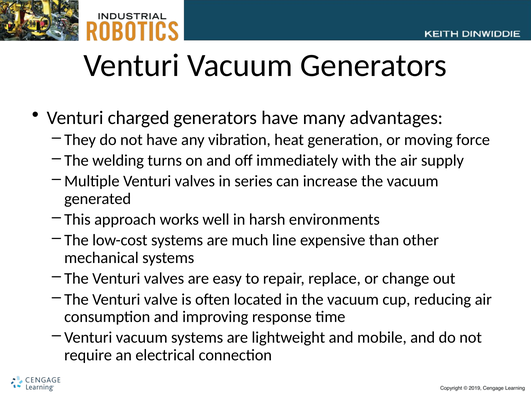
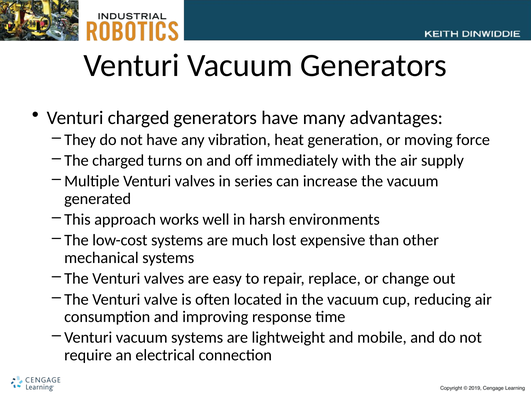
The welding: welding -> charged (118, 160)
line: line -> lost (284, 240)
